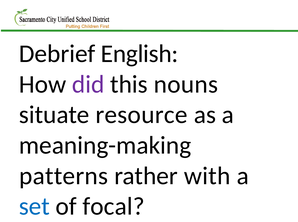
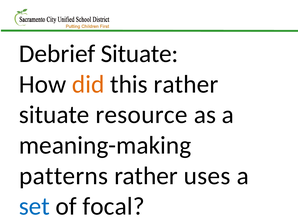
Debrief English: English -> Situate (140, 54)
did colour: purple -> orange (88, 84)
this nouns: nouns -> rather (186, 84)
with: with -> uses (207, 176)
